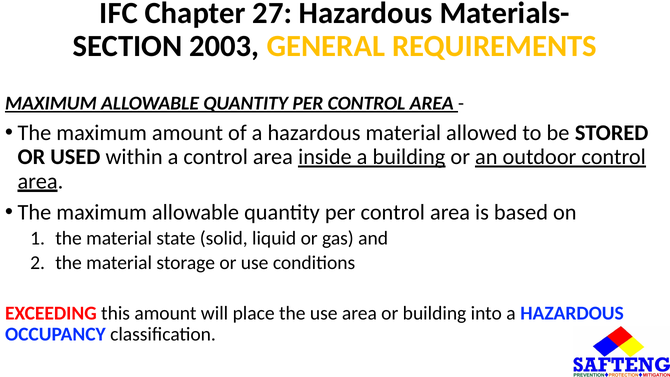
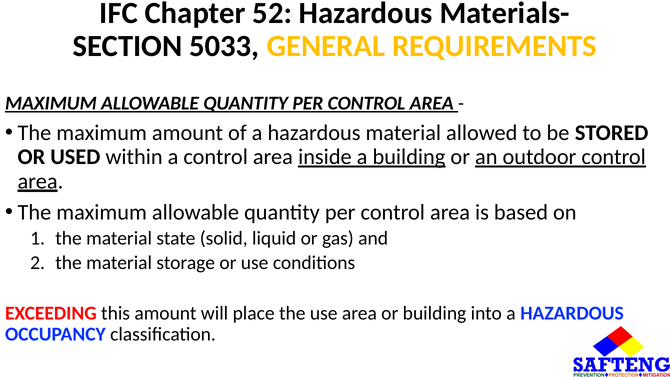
27: 27 -> 52 (272, 13)
2003: 2003 -> 5033 (224, 46)
